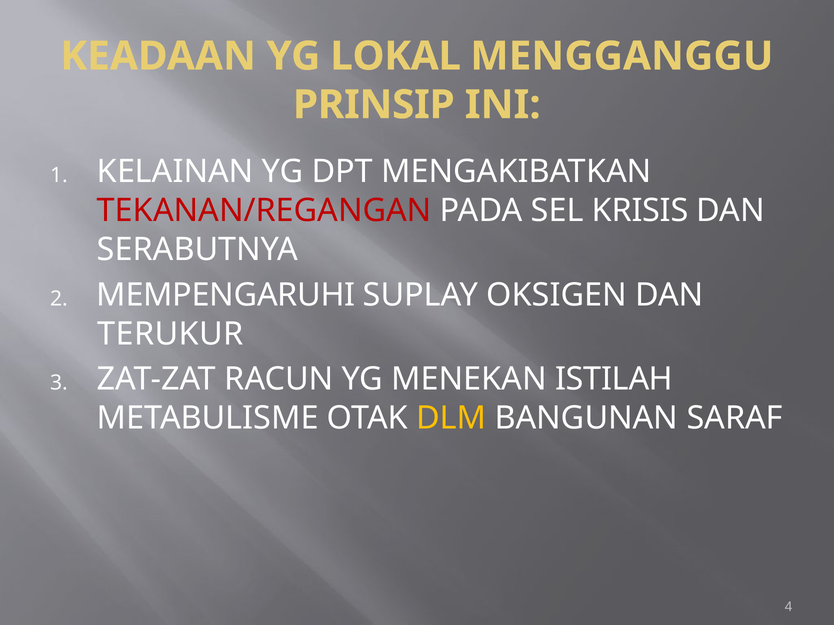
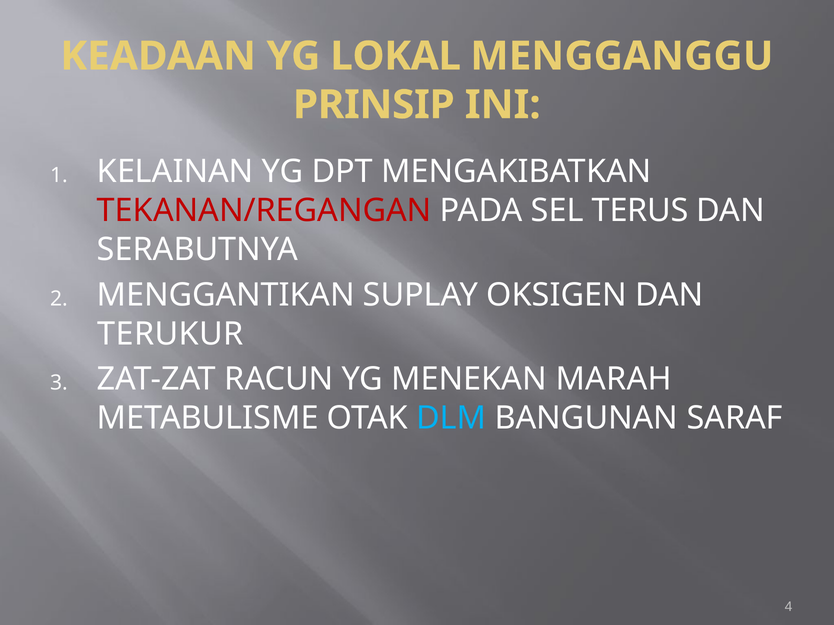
KRISIS: KRISIS -> TERUS (640, 211)
MEMPENGARUHI: MEMPENGARUHI -> MENGGANTIKAN (226, 295)
ISTILAH: ISTILAH -> MARAH (614, 380)
DLM colour: yellow -> light blue (451, 419)
